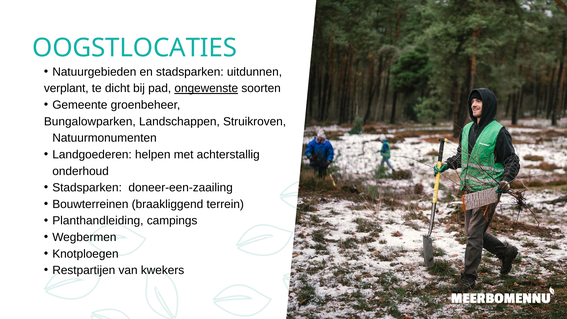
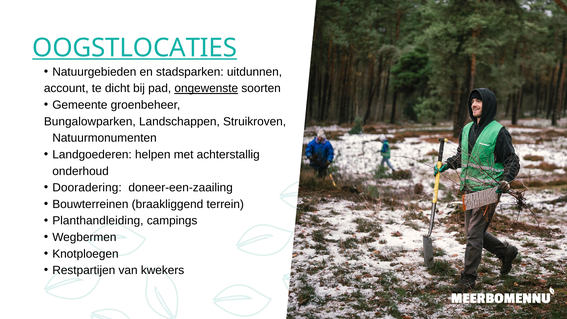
OOGSTLOCATIES underline: none -> present (135, 48)
verplant: verplant -> account (66, 88)
Stadsparken: Stadsparken -> Dooradering (87, 188)
